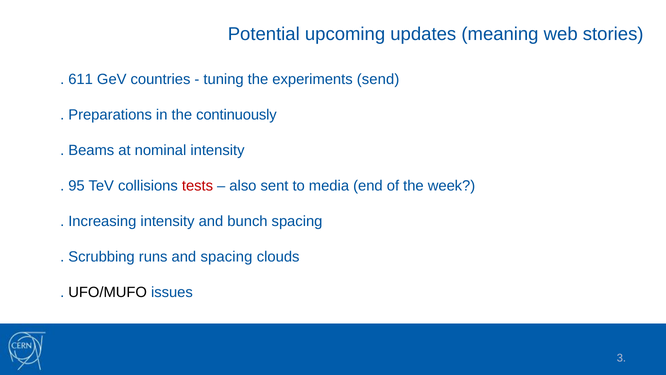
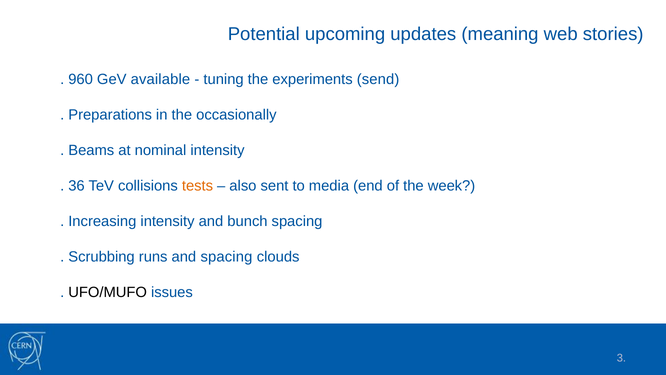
611: 611 -> 960 (81, 79)
countries: countries -> available (160, 79)
continuously: continuously -> occasionally (236, 115)
95: 95 -> 36 (76, 186)
tests colour: red -> orange (198, 186)
